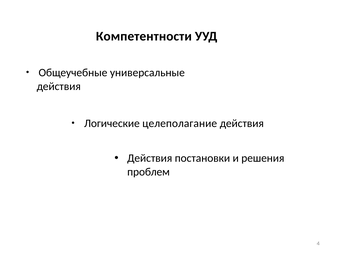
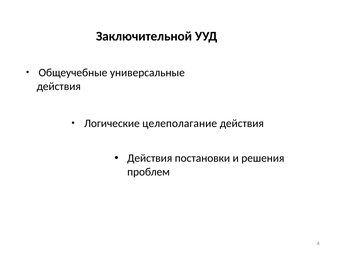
Компетентности: Компетентности -> Заключительной (144, 36)
